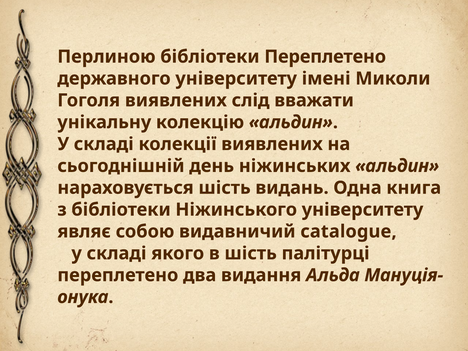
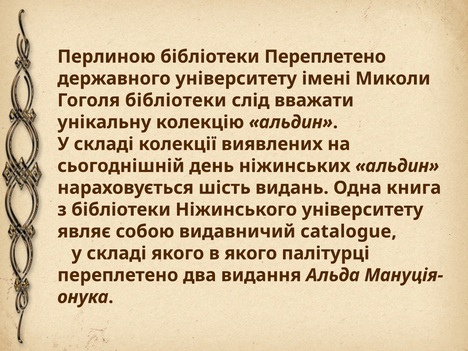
Гоголя виявлених: виявлених -> бібліотеки (176, 100)
в шість: шість -> якого (251, 253)
